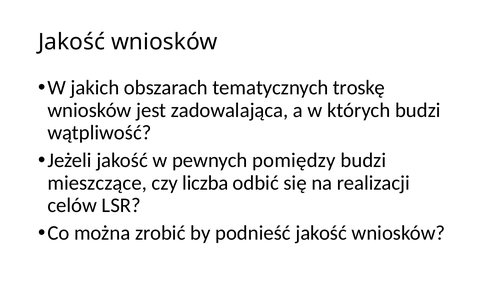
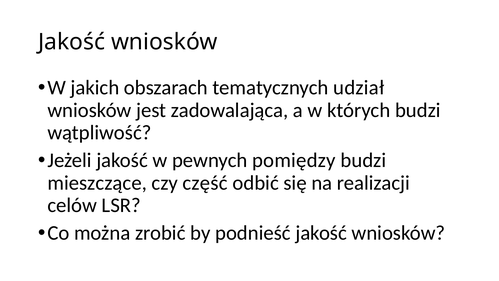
troskę: troskę -> udział (359, 88)
liczba: liczba -> część (205, 183)
